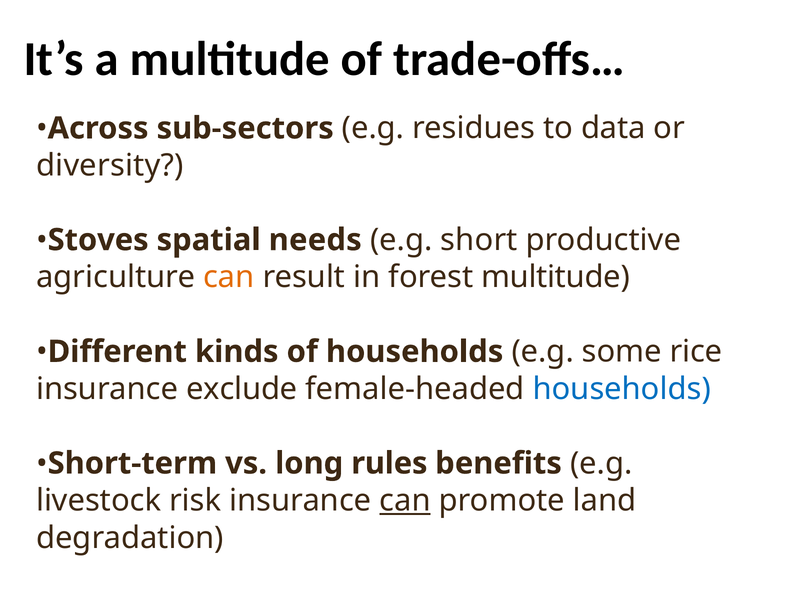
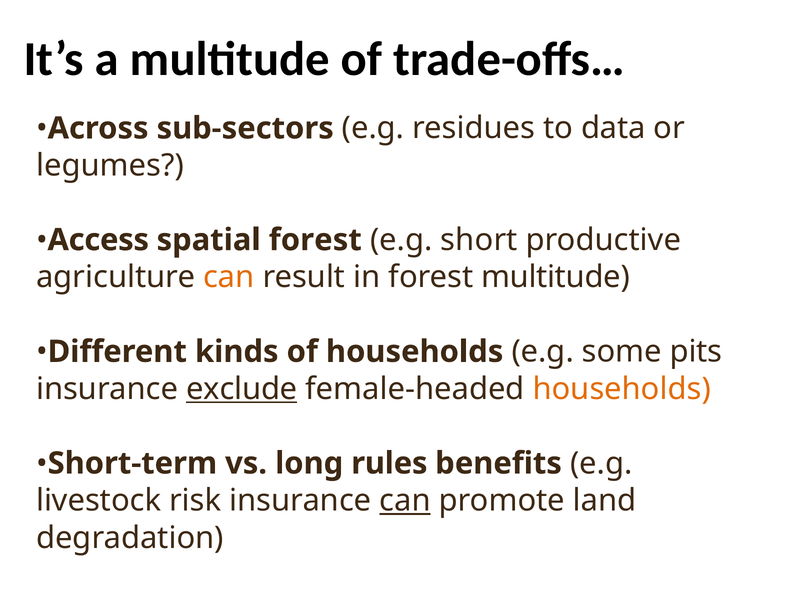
diversity: diversity -> legumes (110, 165)
Stoves: Stoves -> Access (98, 240)
spatial needs: needs -> forest (315, 240)
rice: rice -> pits (696, 351)
exclude underline: none -> present (242, 389)
households colour: blue -> orange (622, 389)
